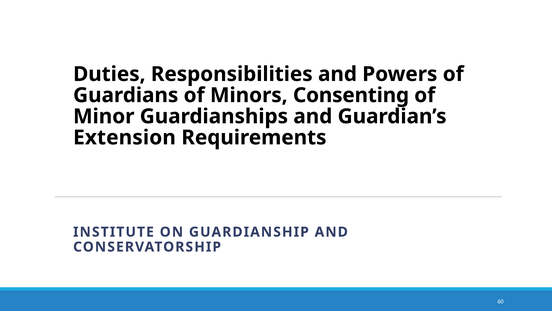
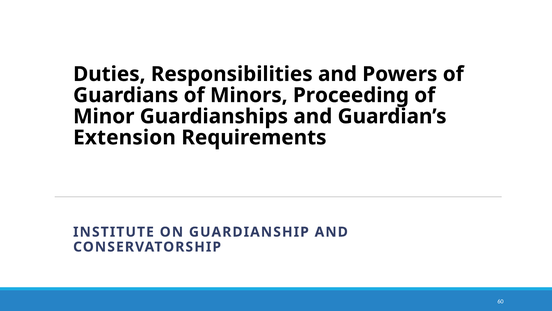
Consenting: Consenting -> Proceeding (351, 95)
